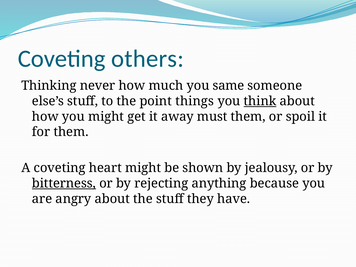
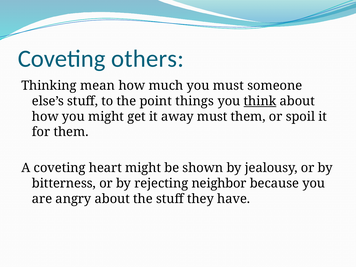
never: never -> mean (97, 86)
you same: same -> must (228, 86)
bitterness underline: present -> none (64, 183)
anything: anything -> neighbor (219, 183)
